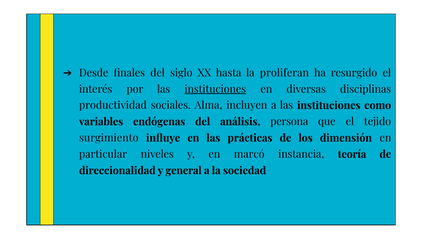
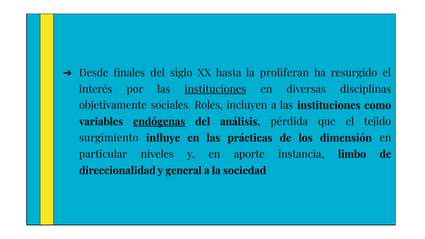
productividad: productividad -> objetivamente (113, 106)
Alma: Alma -> Roles (209, 106)
endógenas underline: none -> present (159, 122)
persona: persona -> pérdida (289, 122)
marcó: marcó -> aporte (249, 154)
teoría: teoría -> limbo (352, 154)
